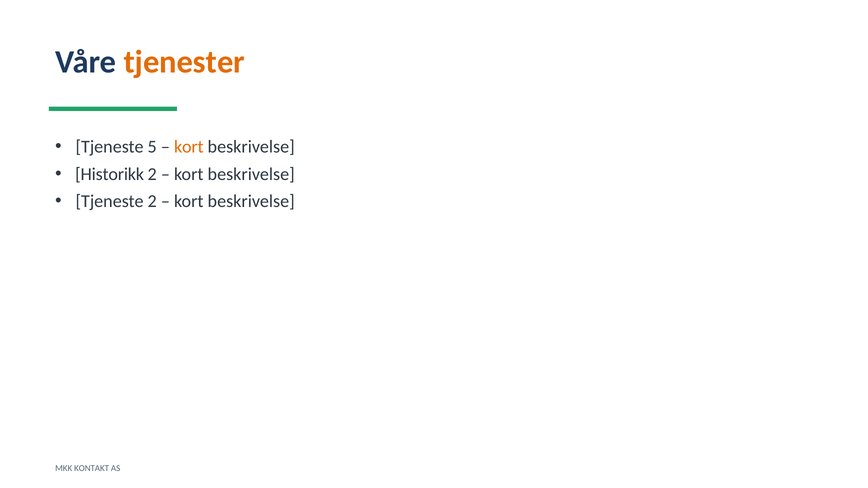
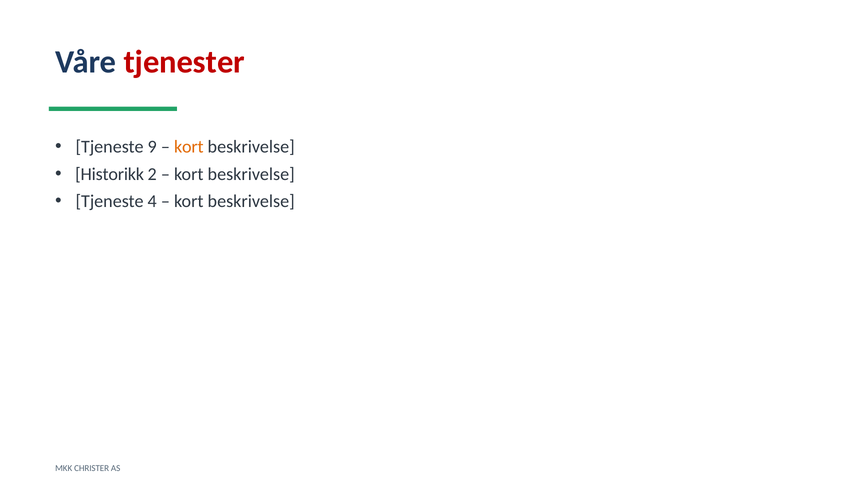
tjenester colour: orange -> red (184, 62)
5: 5 -> 9 (152, 147)
Tjeneste 2: 2 -> 4 (152, 201)
KONTAKT: KONTAKT -> CHRISTER (92, 468)
